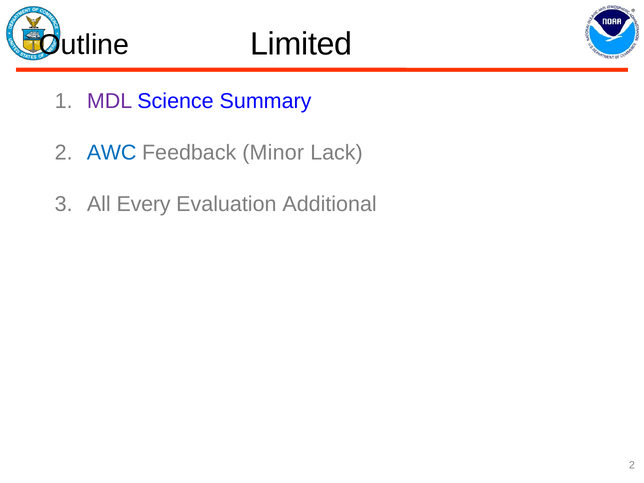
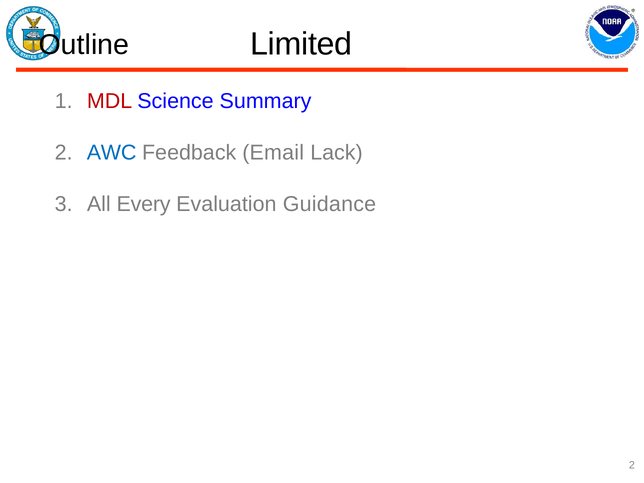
MDL colour: purple -> red (110, 101)
Minor: Minor -> Email (273, 153)
Additional: Additional -> Guidance (329, 204)
